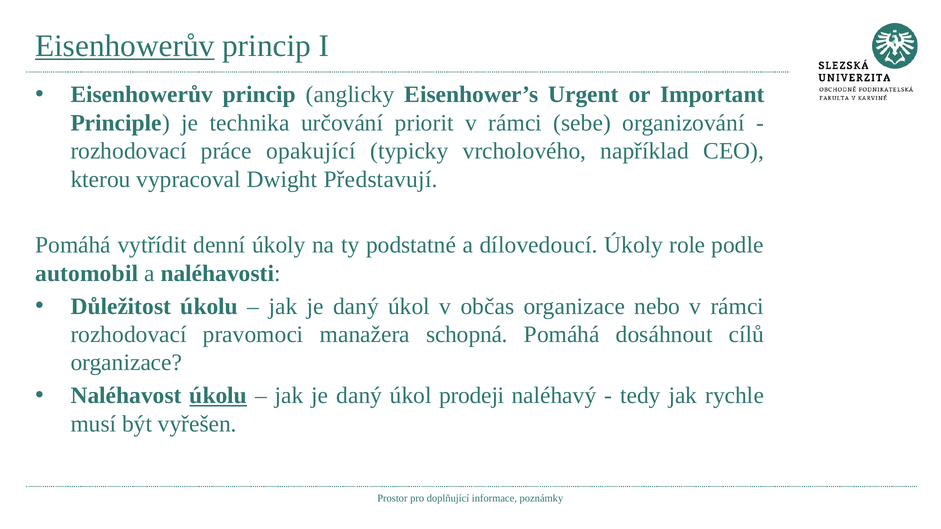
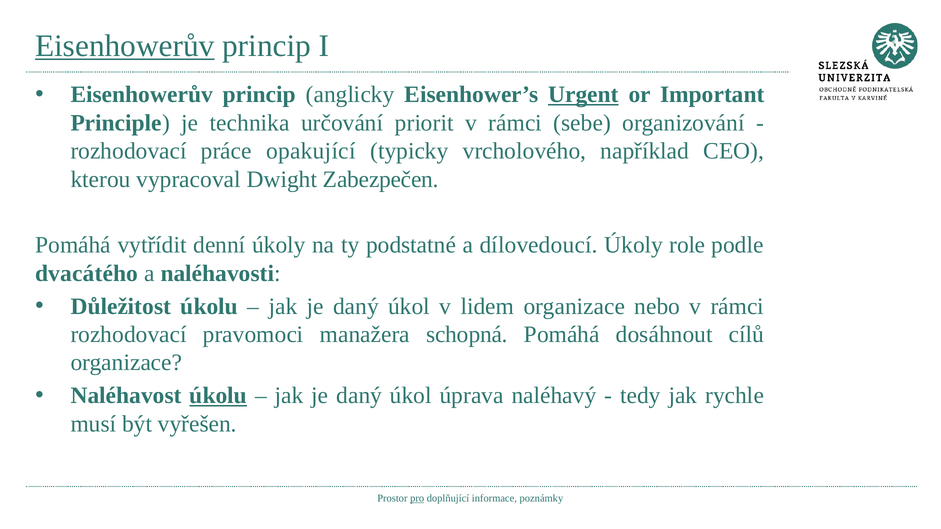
Urgent underline: none -> present (583, 95)
Představují: Představují -> Zabezpečen (381, 179)
automobil: automobil -> dvacátého (87, 273)
občas: občas -> lidem (487, 306)
prodeji: prodeji -> úprava (472, 396)
pro underline: none -> present (417, 499)
